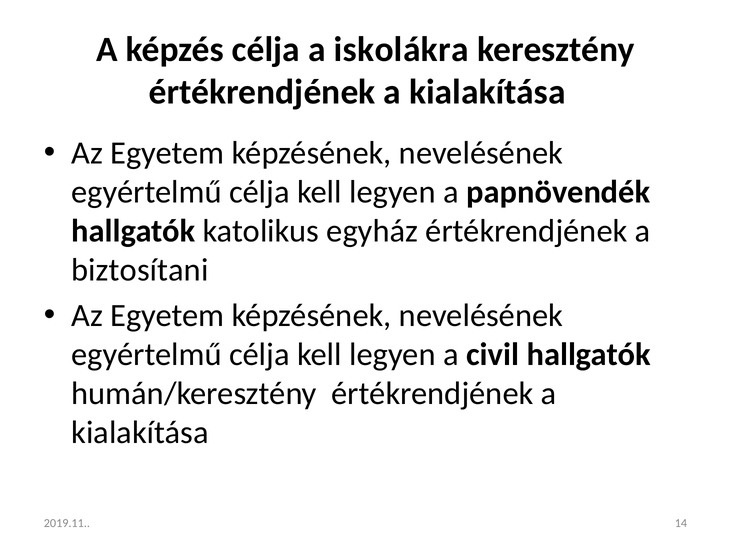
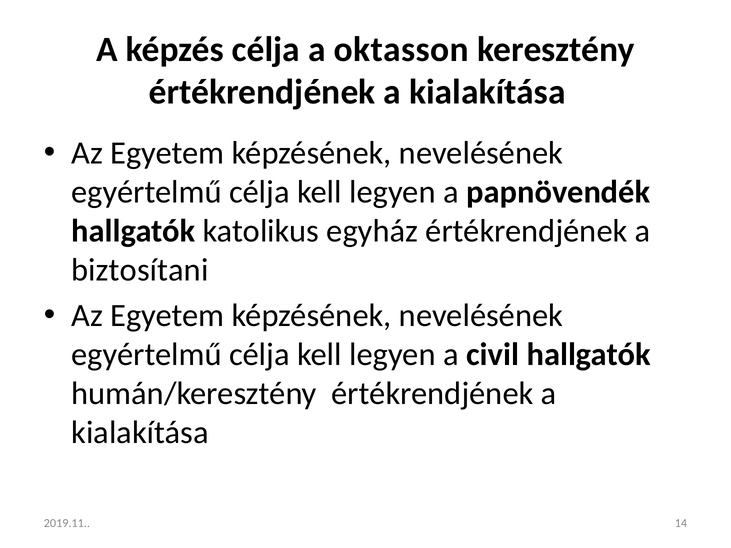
iskolákra: iskolákra -> oktasson (401, 49)
